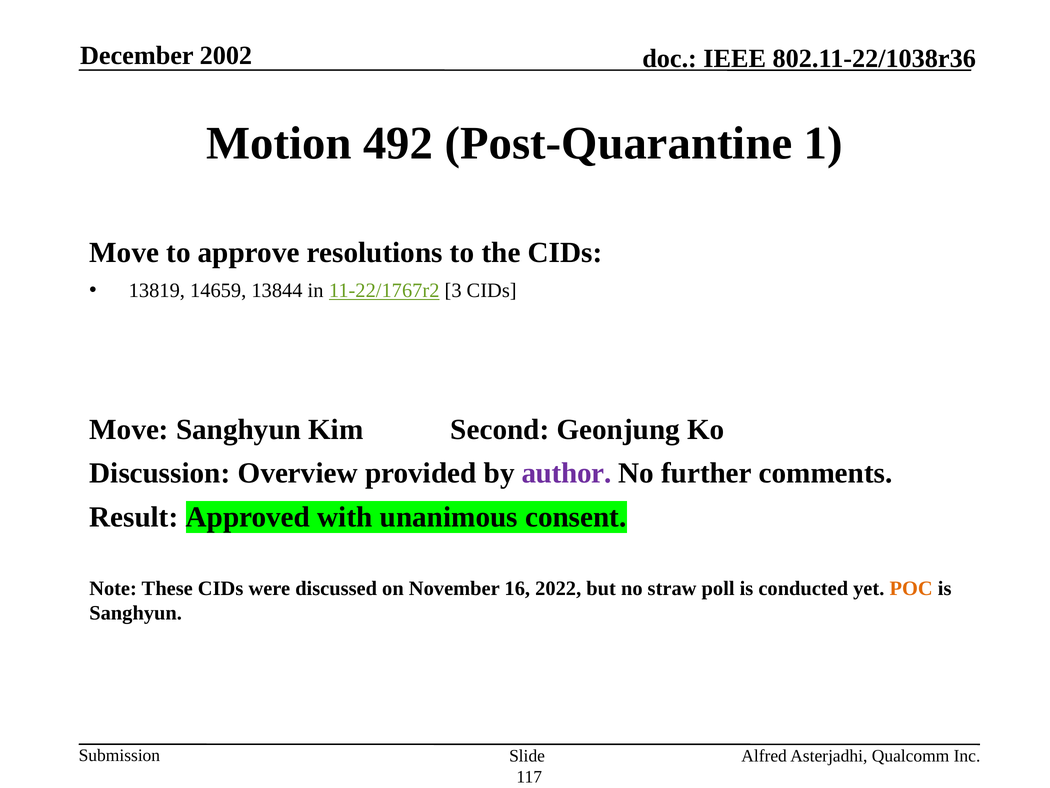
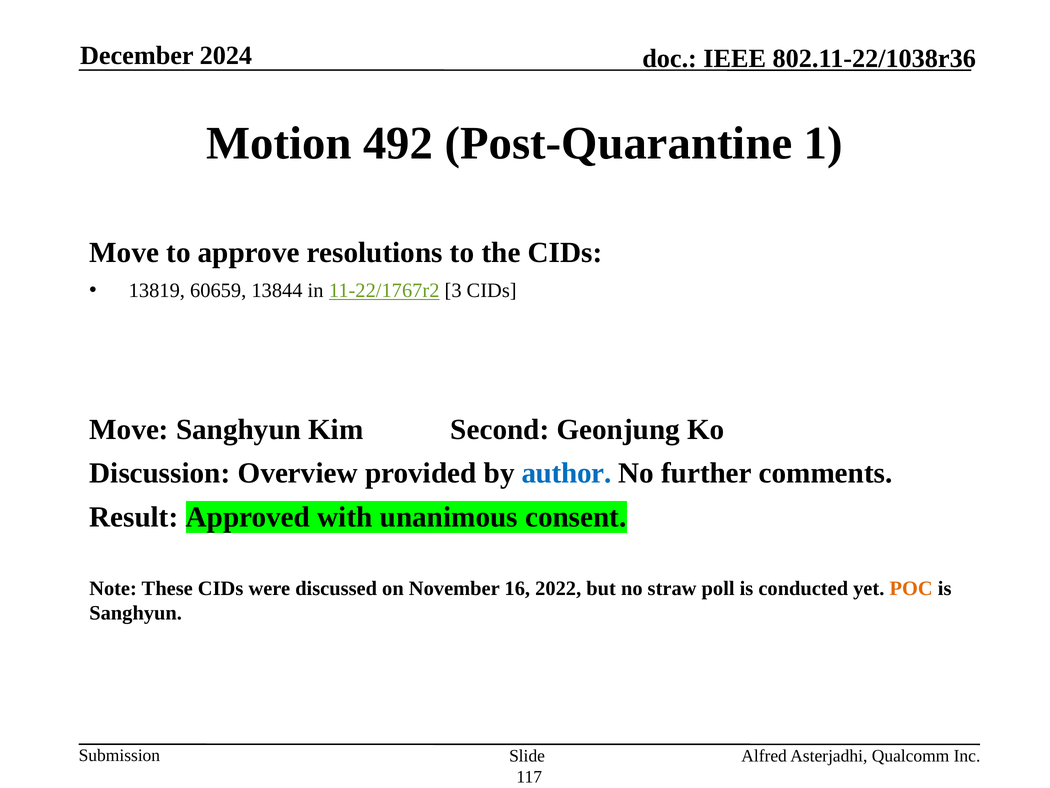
2002: 2002 -> 2024 (226, 56)
14659: 14659 -> 60659 (218, 290)
author colour: purple -> blue (566, 473)
